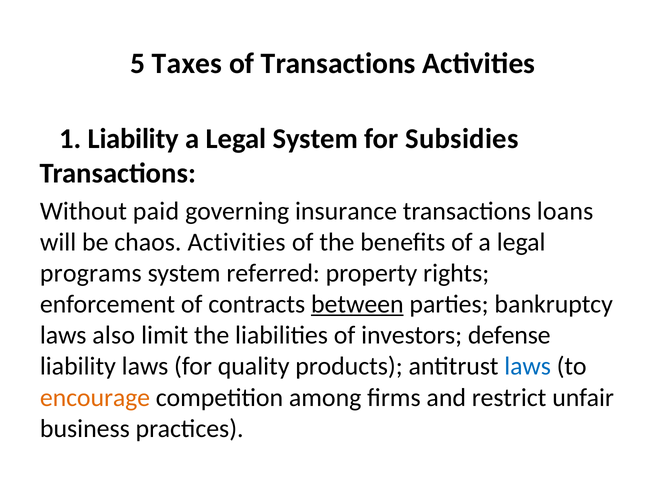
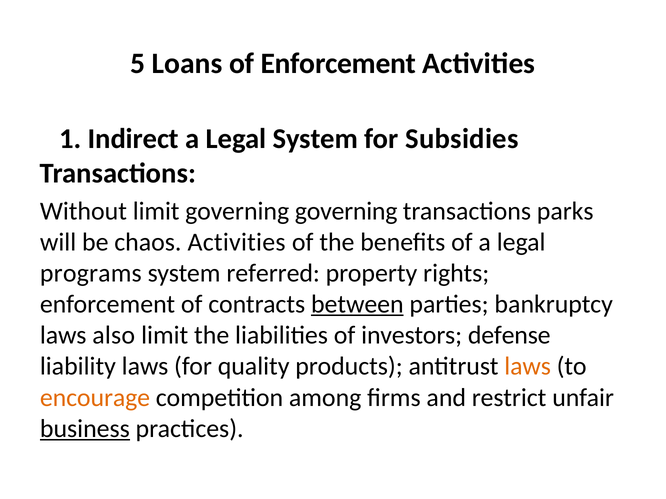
Taxes: Taxes -> Loans (187, 64)
of Transactions: Transactions -> Enforcement (338, 64)
1 Liability: Liability -> Indirect (133, 139)
Without paid: paid -> limit (156, 211)
governing insurance: insurance -> governing (346, 211)
loans: loans -> parks (565, 211)
laws colour: blue -> orange (528, 367)
business underline: none -> present (85, 429)
